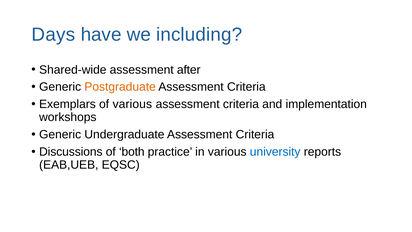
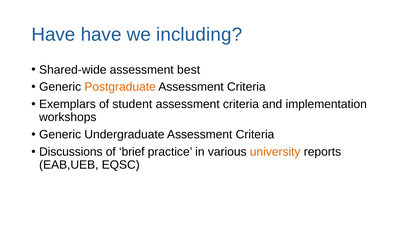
Days: Days -> Have (53, 35)
after: after -> best (189, 70)
of various: various -> student (132, 104)
both: both -> brief (132, 152)
university colour: blue -> orange (275, 152)
